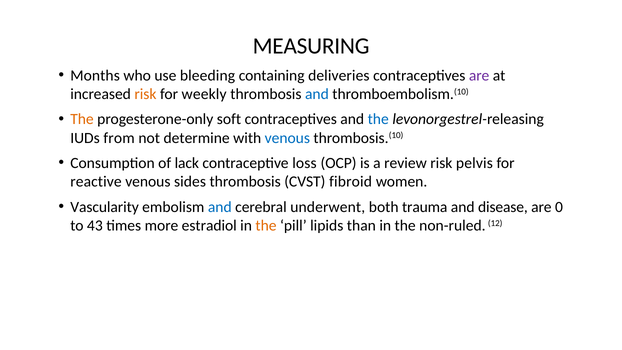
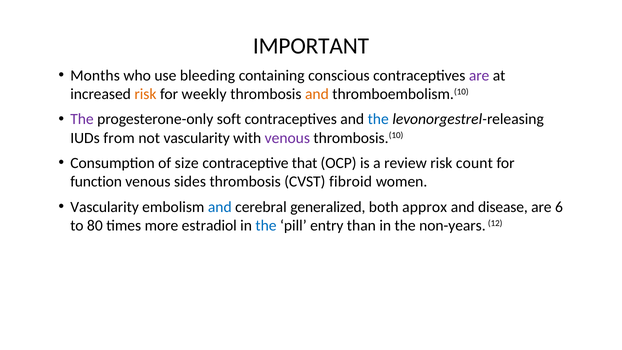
MEASURING: MEASURING -> IMPORTANT (311, 46)
deliveries: deliveries -> conscious (339, 75)
and colour: blue -> orange (317, 94)
The colour: orange -> purple (82, 119)
not determine: determine -> vascularity (197, 138)
venous colour: blue -> purple (287, 138)
lack: lack -> size (187, 163)
loss: loss -> that (305, 163)
pelvis: pelvis -> count (474, 163)
reactive: reactive -> function (96, 182)
underwent: underwent -> generalized (328, 207)
trauma: trauma -> approx (425, 207)
0: 0 -> 6 (559, 207)
43: 43 -> 80 (95, 225)
the colour: orange -> blue (266, 225)
lipids: lipids -> entry (327, 225)
non-ruled: non-ruled -> non-years (452, 225)
